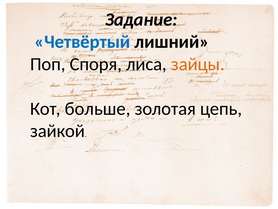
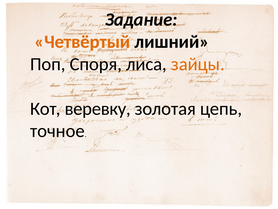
Четвёртый colour: blue -> orange (82, 42)
больше: больше -> веревку (98, 108)
зайкой: зайкой -> точное (57, 131)
